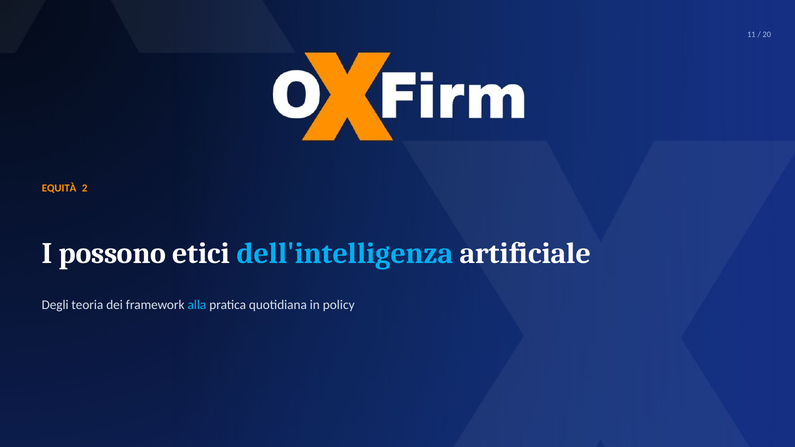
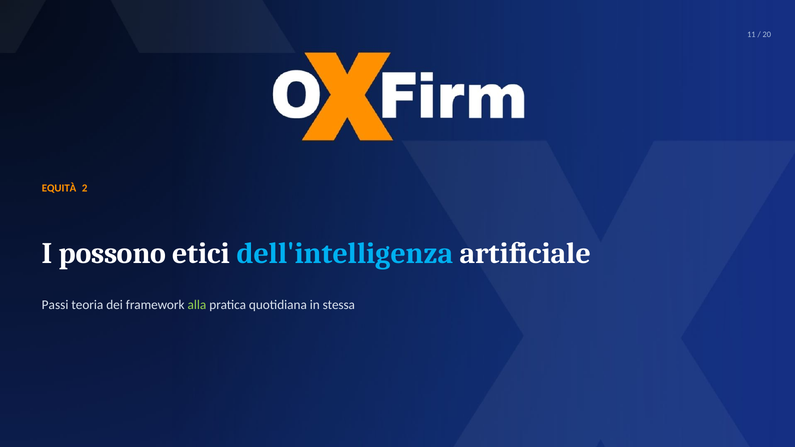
Degli: Degli -> Passi (55, 305)
alla colour: light blue -> light green (197, 305)
policy: policy -> stessa (339, 305)
